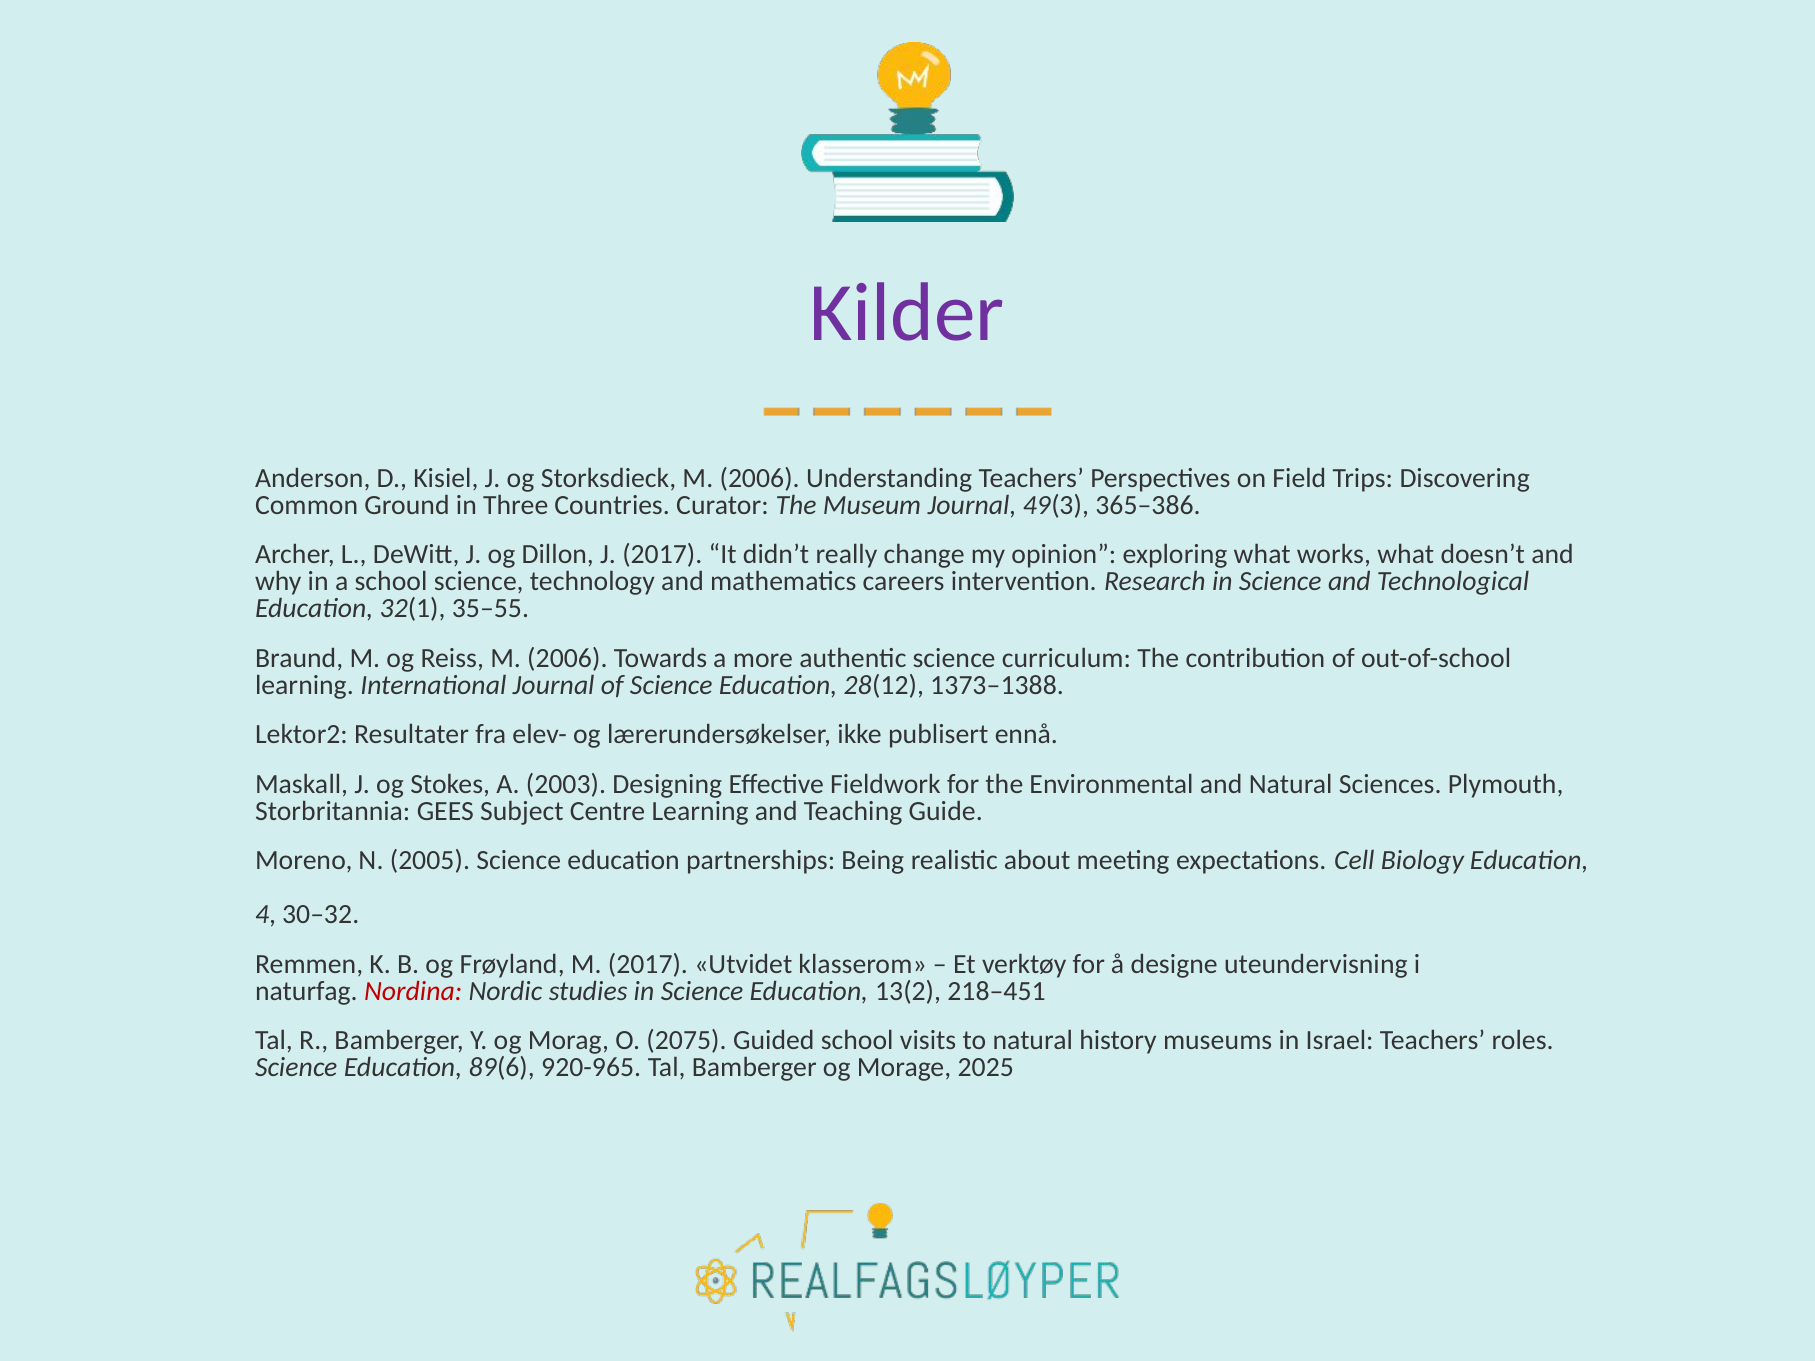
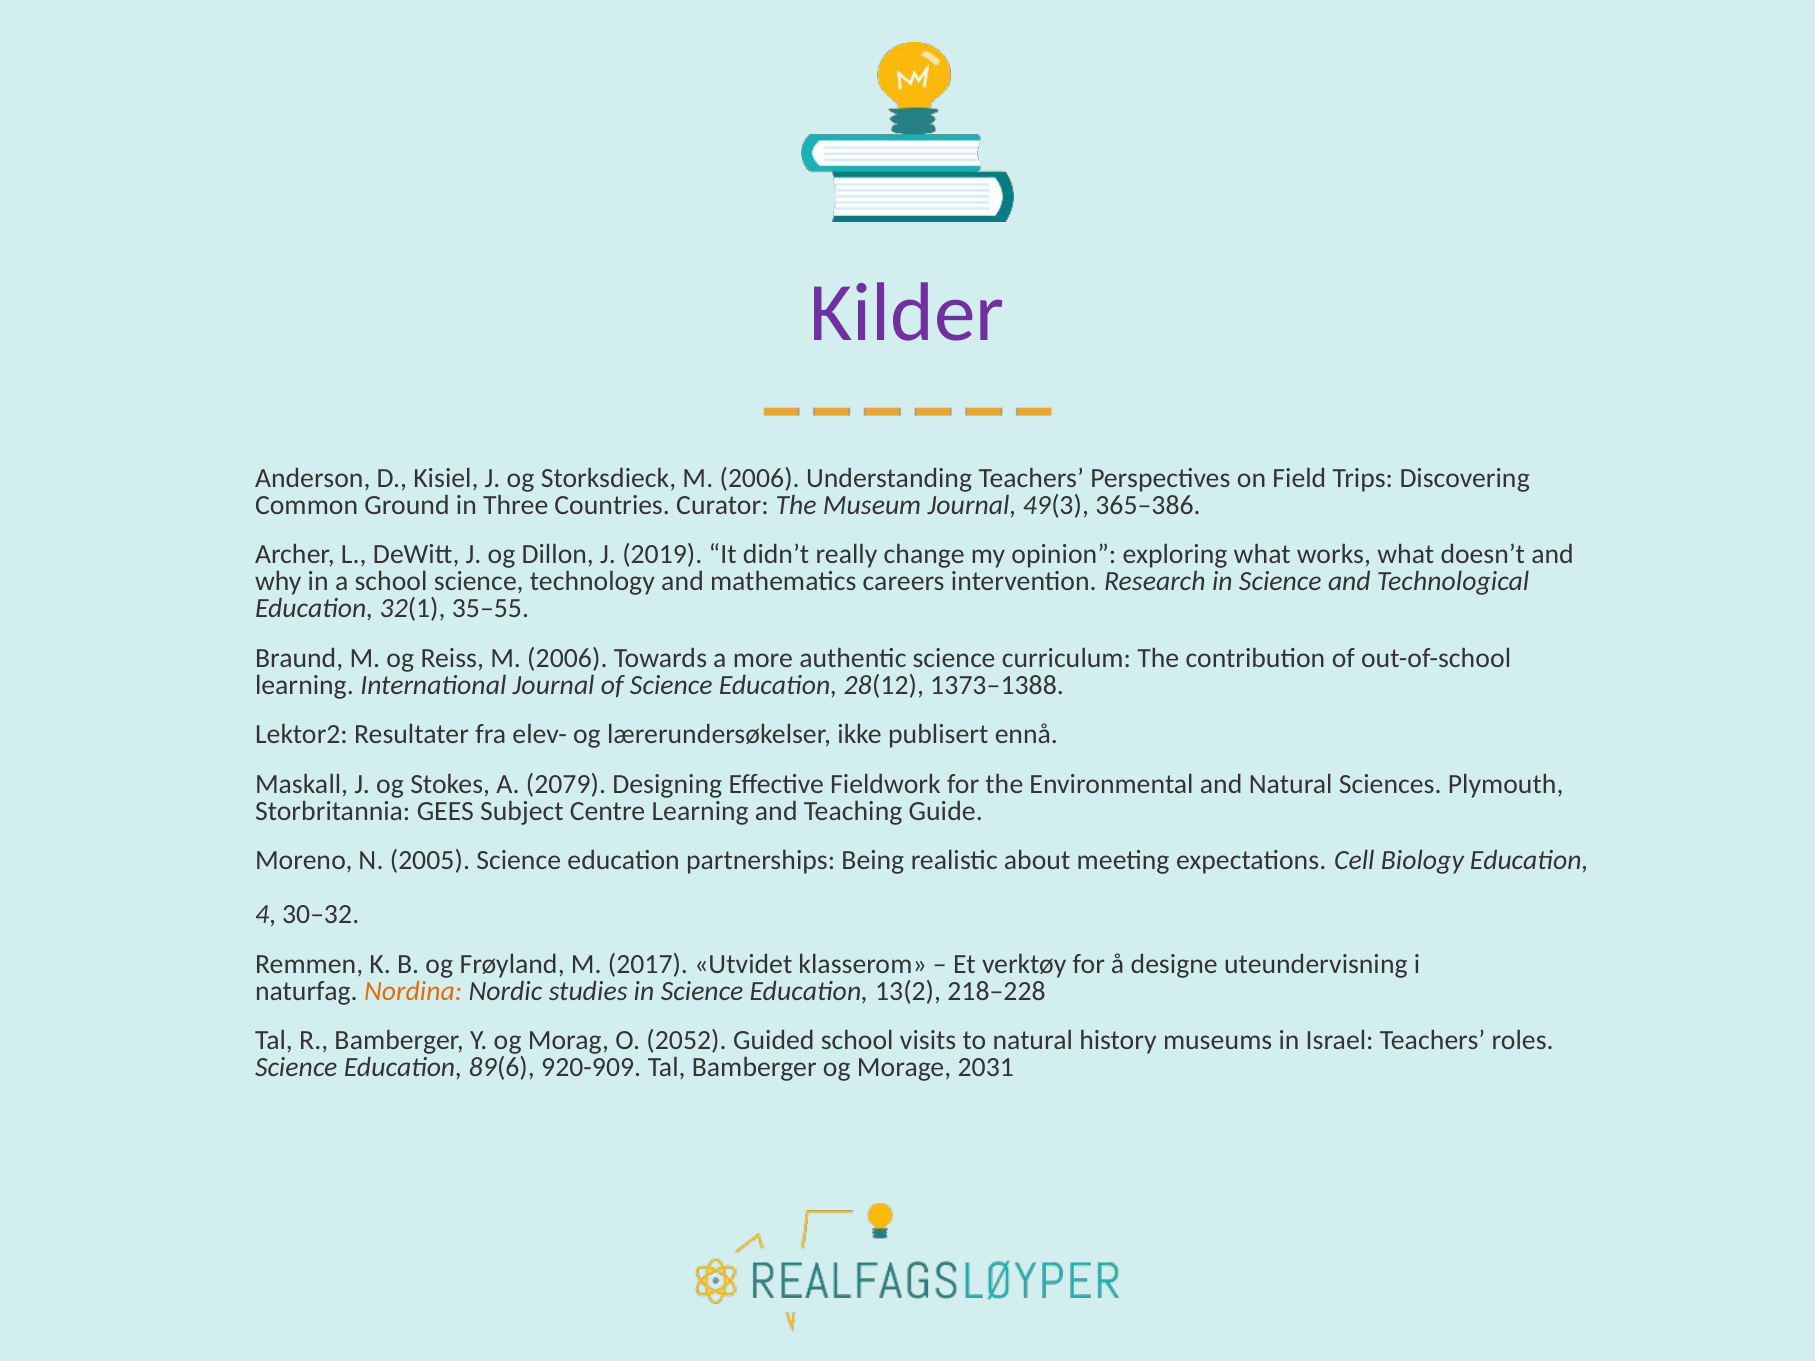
J 2017: 2017 -> 2019 (662, 555)
2003: 2003 -> 2079 (566, 784)
Nordina colour: red -> orange (413, 991)
218–451: 218–451 -> 218–228 (997, 991)
2075: 2075 -> 2052 (687, 1041)
920-965: 920-965 -> 920-909 (591, 1068)
2025: 2025 -> 2031 (986, 1068)
